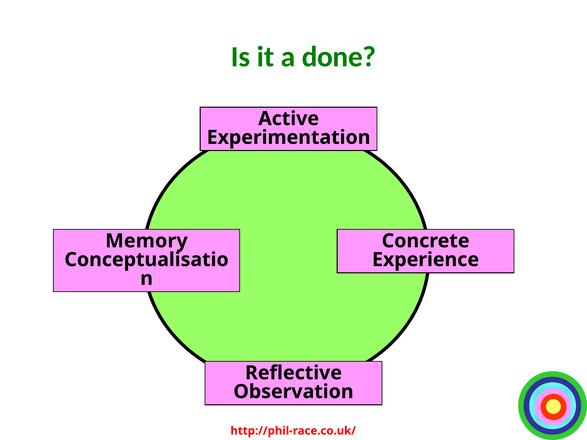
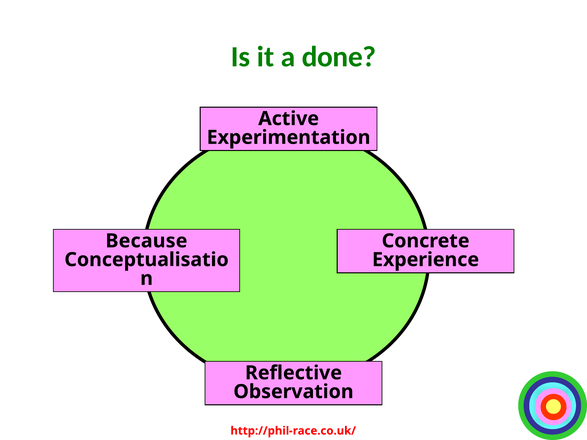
Memory: Memory -> Because (146, 241)
